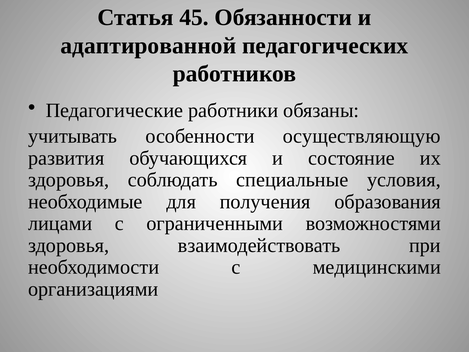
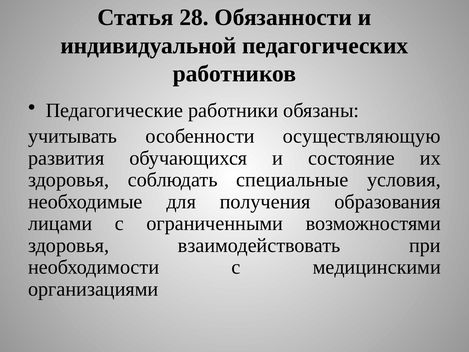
45: 45 -> 28 (194, 17)
адаптированной: адаптированной -> индивидуальной (148, 46)
